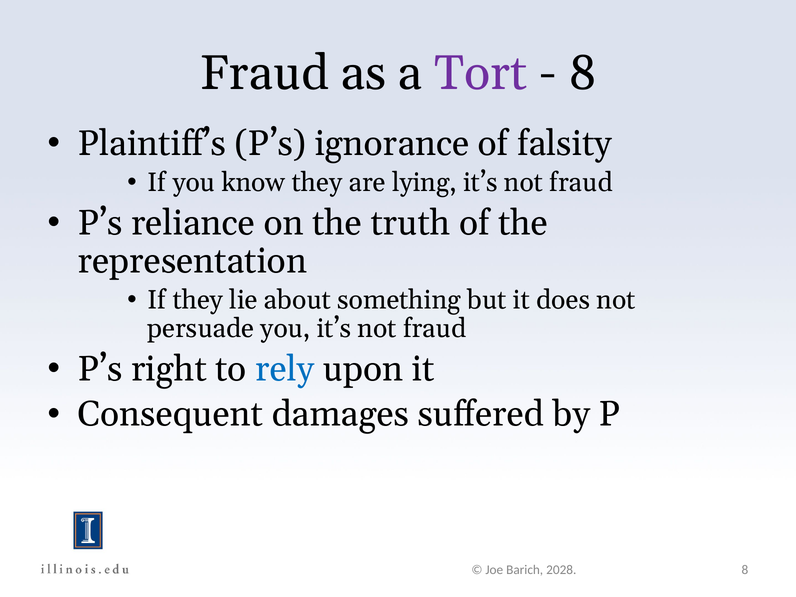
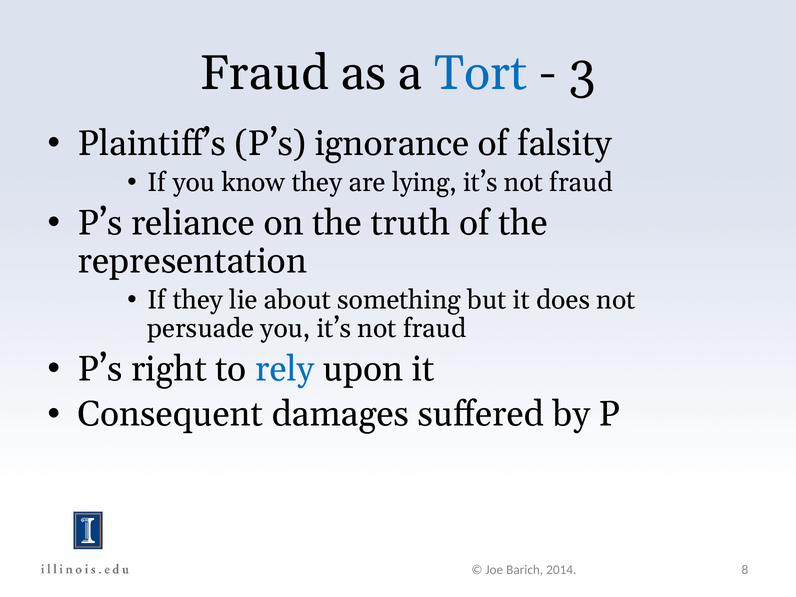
Tort colour: purple -> blue (481, 73)
8: 8 -> 3 (582, 73)
2028: 2028 -> 2014 (561, 570)
